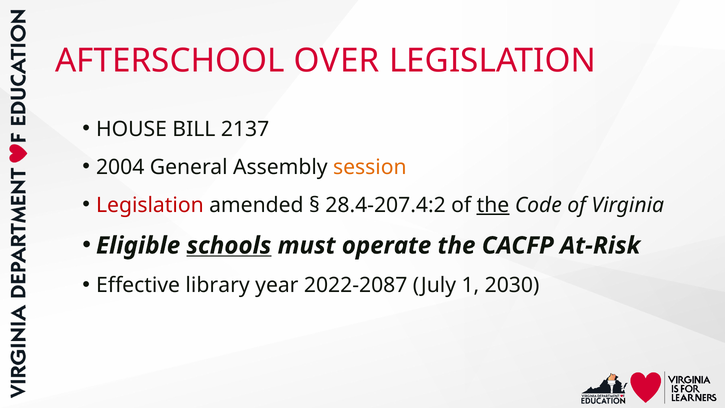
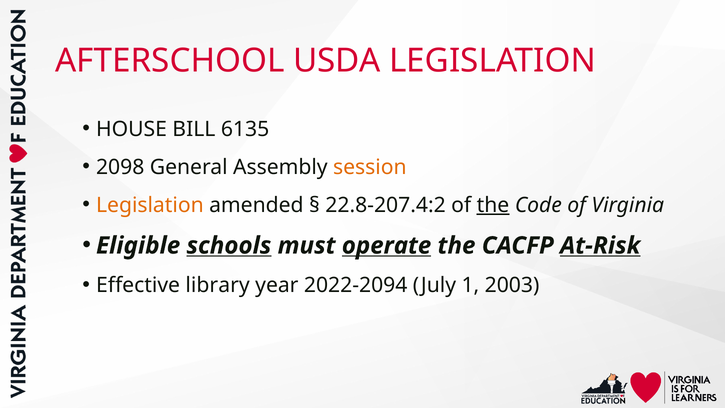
OVER: OVER -> USDA (337, 61)
2137: 2137 -> 6135 (245, 129)
2004: 2004 -> 2098 (120, 167)
Legislation colour: red -> orange (150, 205)
28.4-207.4:2: 28.4-207.4:2 -> 22.8-207.4:2 (386, 205)
operate underline: none -> present (387, 246)
At-Risk underline: none -> present (600, 246)
2022-2087: 2022-2087 -> 2022-2094 (356, 285)
2030: 2030 -> 2003 (512, 285)
